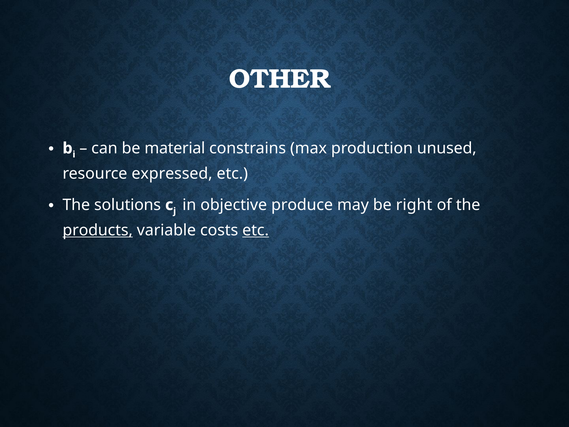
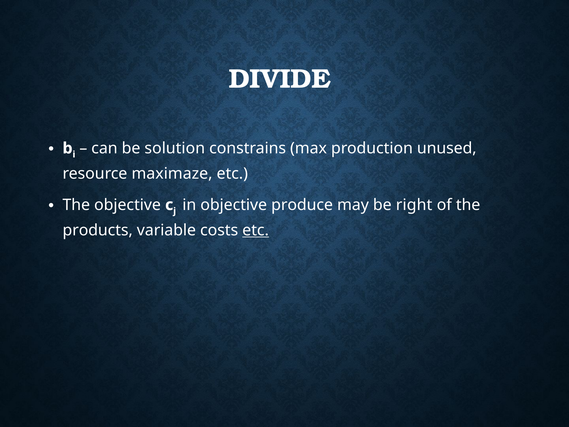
OTHER: OTHER -> DIVIDE (280, 79)
material: material -> solution (175, 148)
expressed: expressed -> maximaze (172, 174)
The solutions: solutions -> objective (128, 205)
products underline: present -> none (98, 230)
